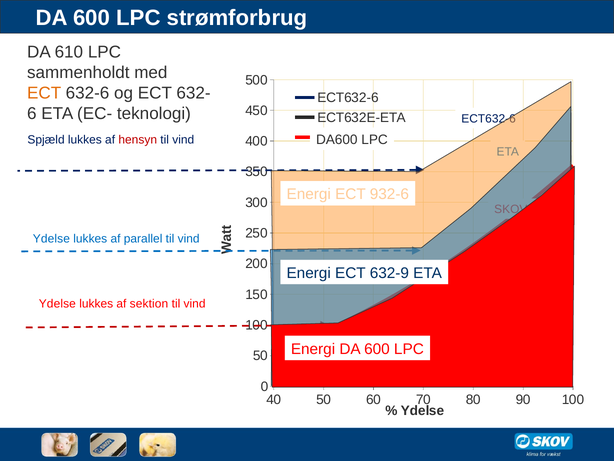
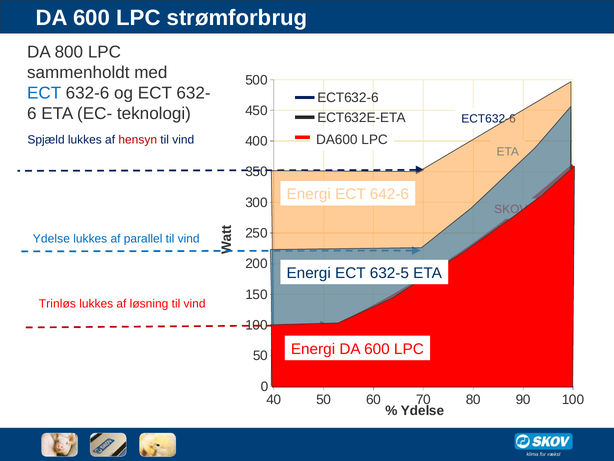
610: 610 -> 800 (69, 52)
ECT colour: orange -> blue (44, 93)
932-6: 932-6 -> 642-6 (389, 194)
632-9: 632-9 -> 632-5 (389, 273)
Ydelse: Ydelse -> Trinløs (57, 304)
sektion: sektion -> løsning (149, 304)
